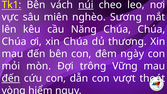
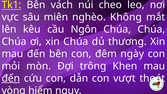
núi underline: present -> none (86, 5)
Sương: Sương -> Không (126, 17)
Năng: Năng -> Ngôn (84, 29)
Vững: Vững -> Khen (125, 66)
